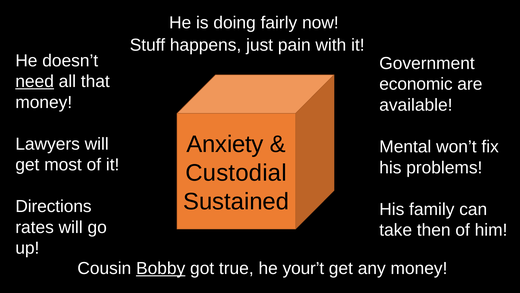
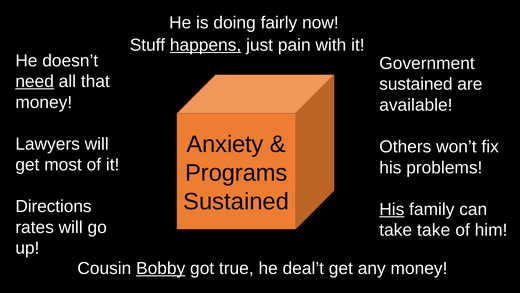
happens underline: none -> present (206, 45)
economic: economic -> sustained (416, 84)
Mental: Mental -> Others (405, 147)
Custodial: Custodial -> Programs (236, 173)
His underline: none -> present (392, 209)
take then: then -> take (434, 230)
your’t: your’t -> deal’t (303, 268)
